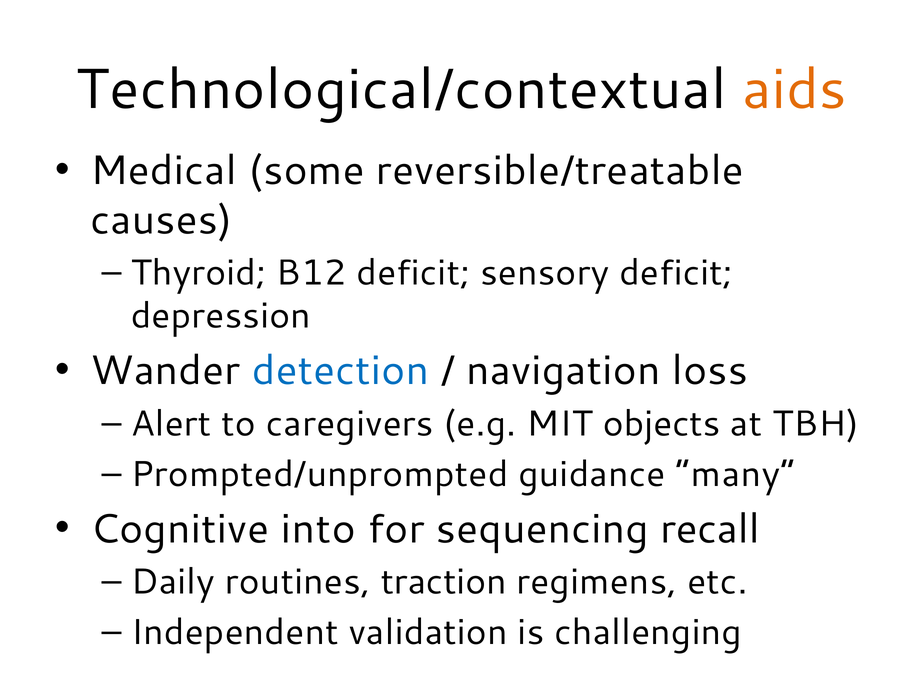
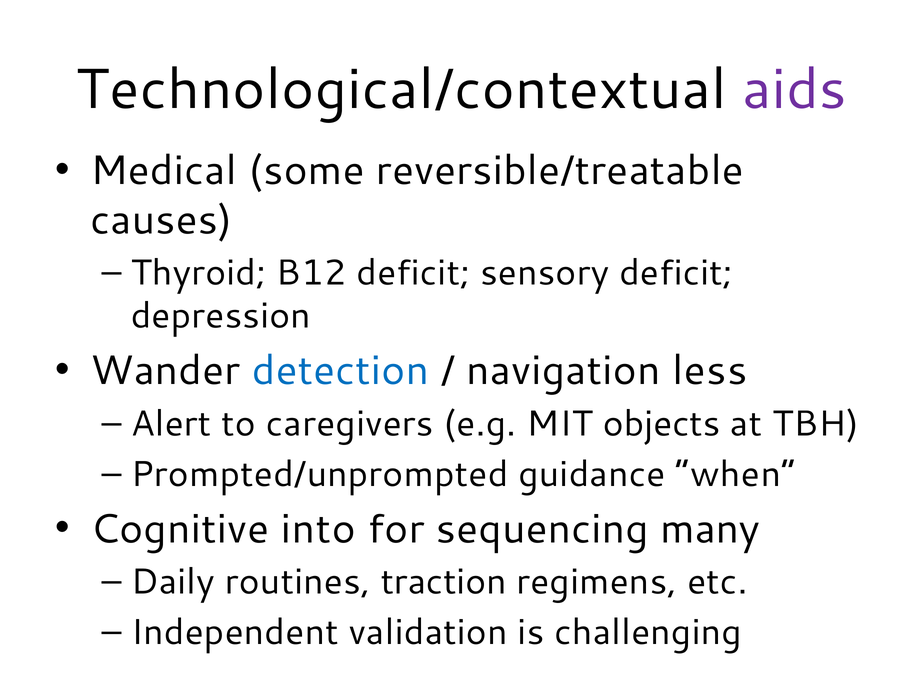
aids colour: orange -> purple (795, 89)
loss: loss -> less (710, 371)
many: many -> when (736, 474)
recall: recall -> many (710, 529)
